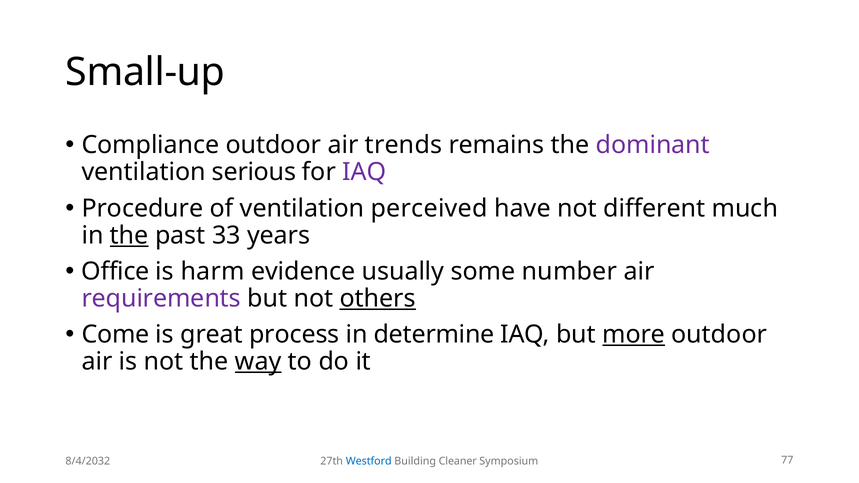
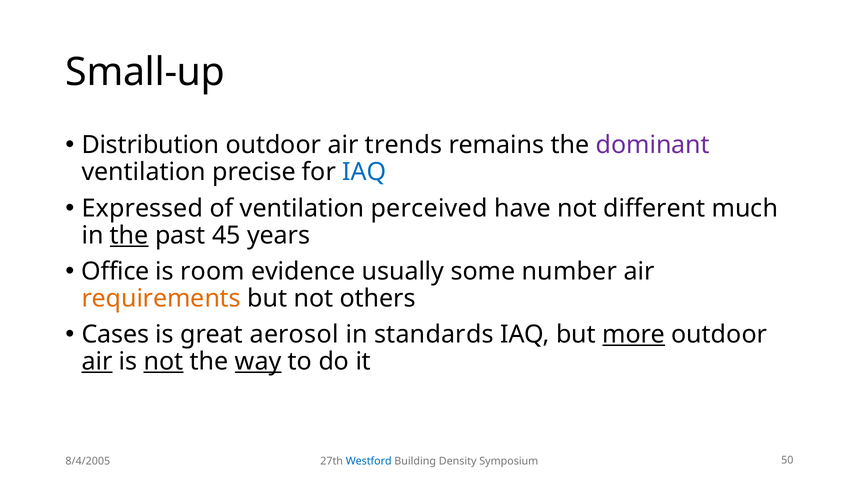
Compliance: Compliance -> Distribution (150, 145)
serious: serious -> precise (254, 172)
IAQ colour: purple -> blue (364, 172)
Procedure: Procedure -> Expressed (142, 208)
33: 33 -> 45 (226, 235)
harm: harm -> room (213, 271)
requirements colour: purple -> orange (161, 298)
others underline: present -> none (378, 298)
Come: Come -> Cases (115, 334)
process: process -> aerosol (294, 334)
determine: determine -> standards (434, 334)
air underline: none -> present (97, 362)
not underline: none -> present (164, 362)
8/4/2032: 8/4/2032 -> 8/4/2005 (88, 461)
Cleaner: Cleaner -> Density (458, 461)
77: 77 -> 50 (787, 461)
